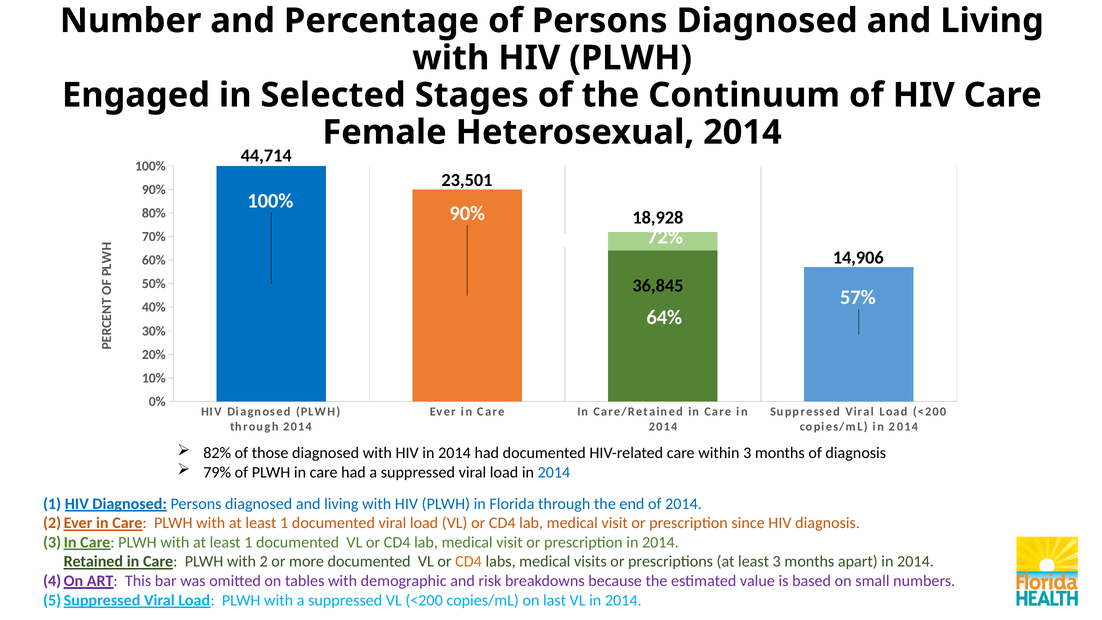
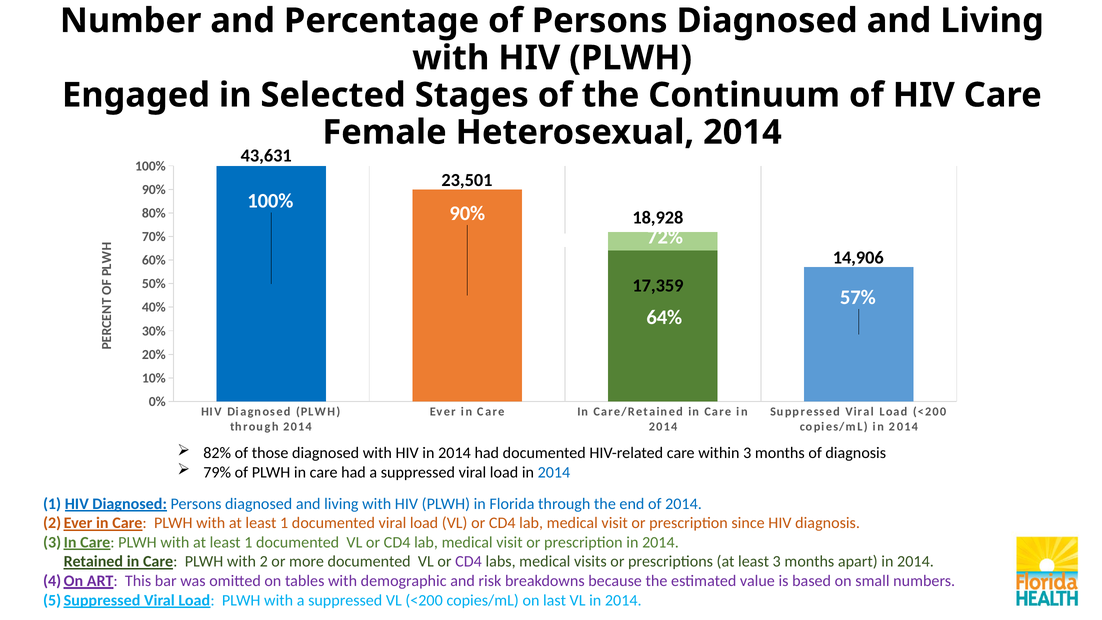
44,714: 44,714 -> 43,631 (266, 156)
36,845: 36,845 -> 17,359 (658, 286)
CD4 colour: orange -> purple (469, 562)
